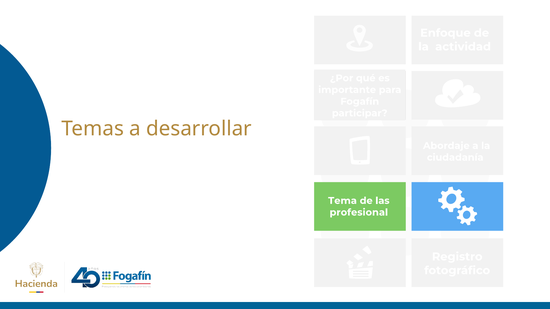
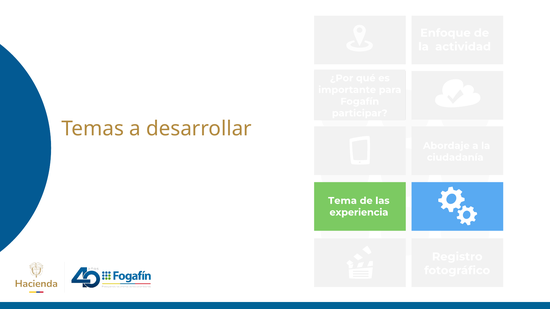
profesional: profesional -> experiencia (359, 213)
